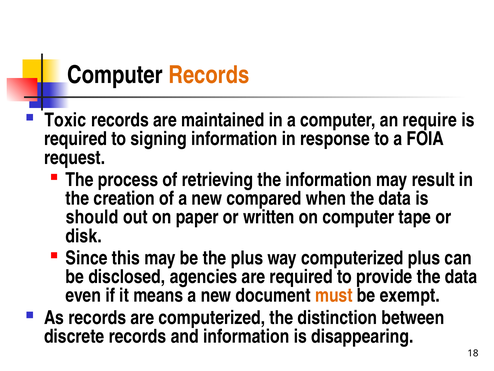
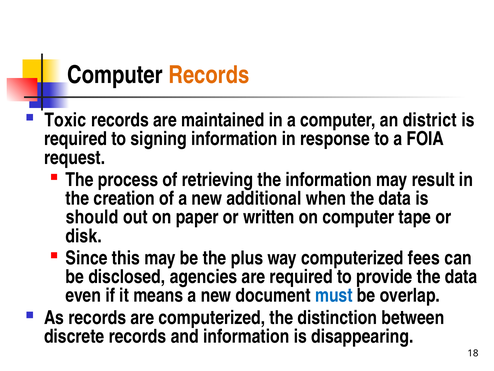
require: require -> district (430, 120)
compared: compared -> additional (264, 198)
computerized plus: plus -> fees (424, 258)
must colour: orange -> blue (334, 295)
exempt: exempt -> overlap (410, 295)
